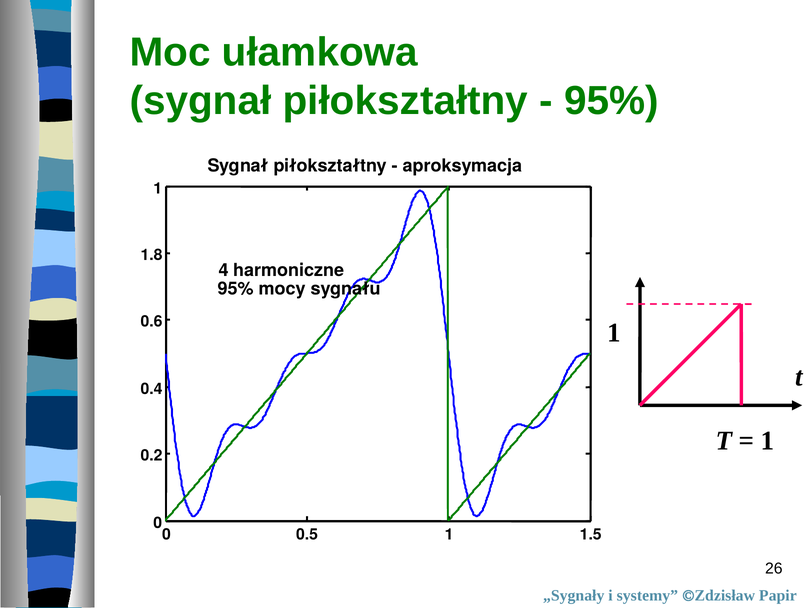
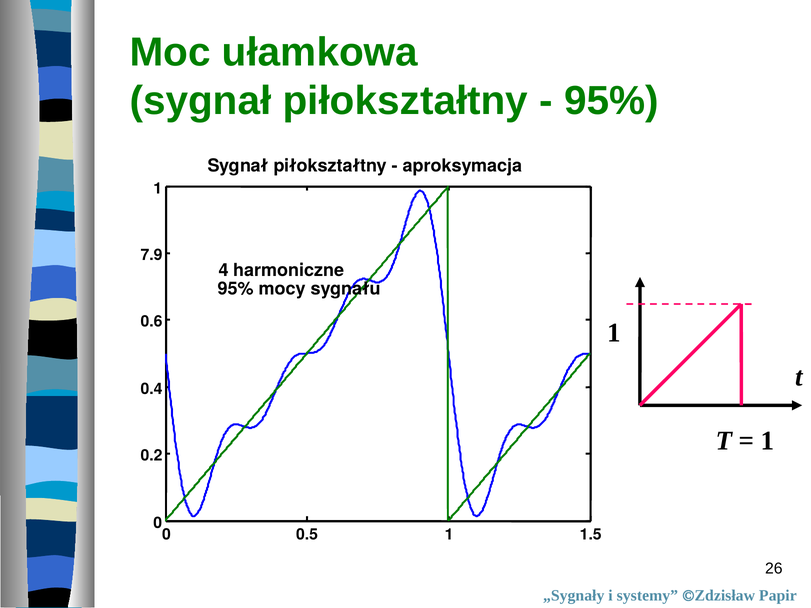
1.8: 1.8 -> 7.9 (152, 255)
